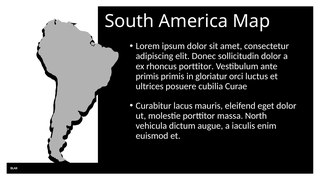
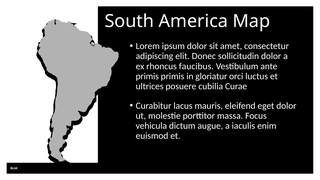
rhoncus porttitor: porttitor -> faucibus (196, 66)
North: North -> Focus (256, 116)
